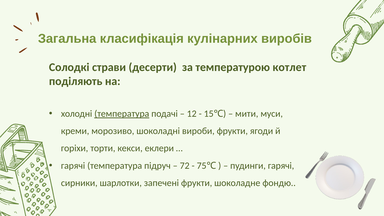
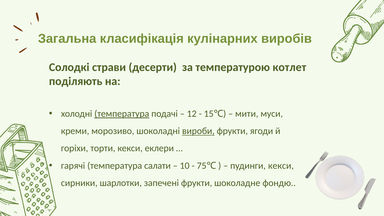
вироби underline: none -> present (198, 131)
підруч: підруч -> салати (158, 166)
72: 72 -> 10 (185, 166)
пудинги гарячі: гарячі -> кекси (281, 166)
